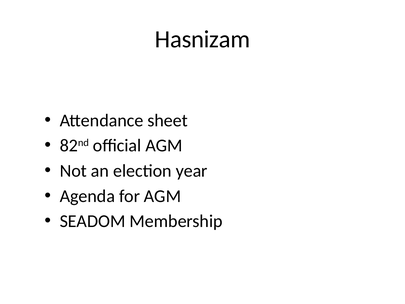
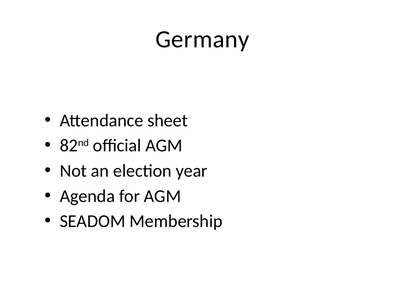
Hasnizam: Hasnizam -> Germany (202, 39)
